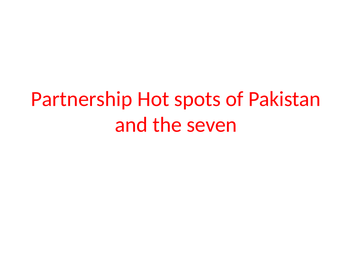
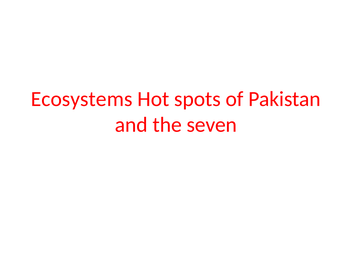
Partnership: Partnership -> Ecosystems (82, 99)
